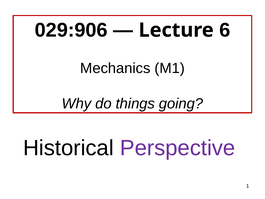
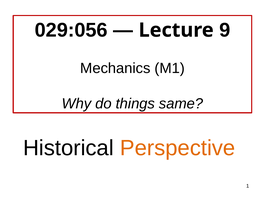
029:906: 029:906 -> 029:056 (71, 30)
6: 6 -> 9 (225, 30)
going: going -> same (181, 103)
Perspective colour: purple -> orange (178, 148)
